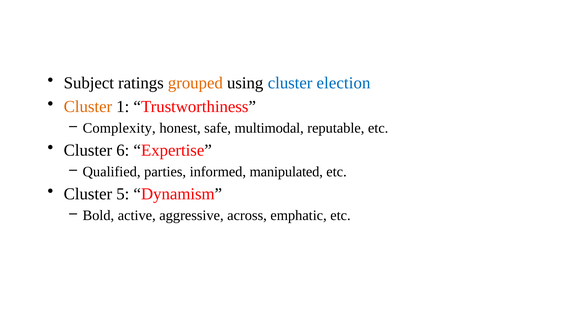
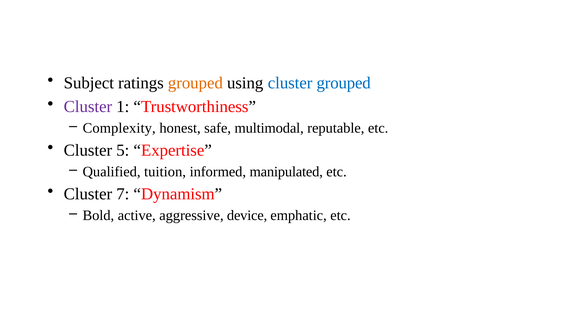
cluster election: election -> grouped (344, 83)
Cluster colour: orange -> purple (88, 107)
6: 6 -> 5 (123, 150)
parties: parties -> tuition (165, 172)
5: 5 -> 7 (123, 194)
across: across -> device (247, 215)
